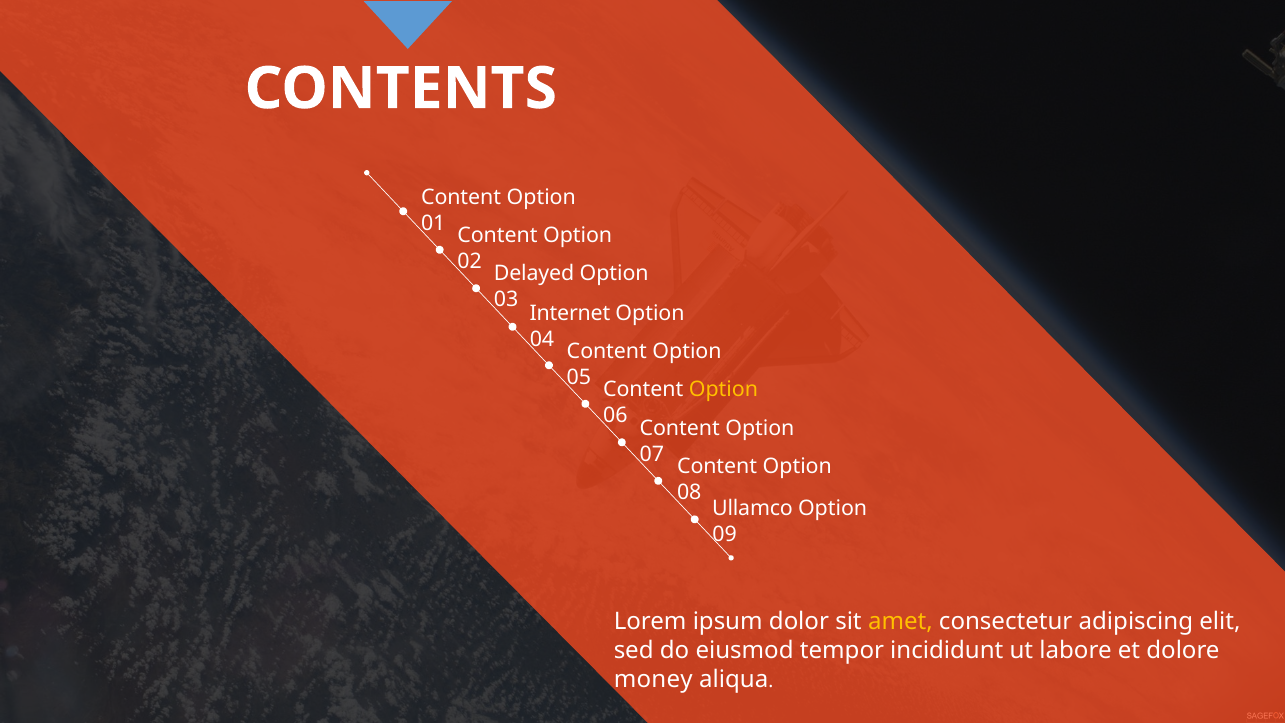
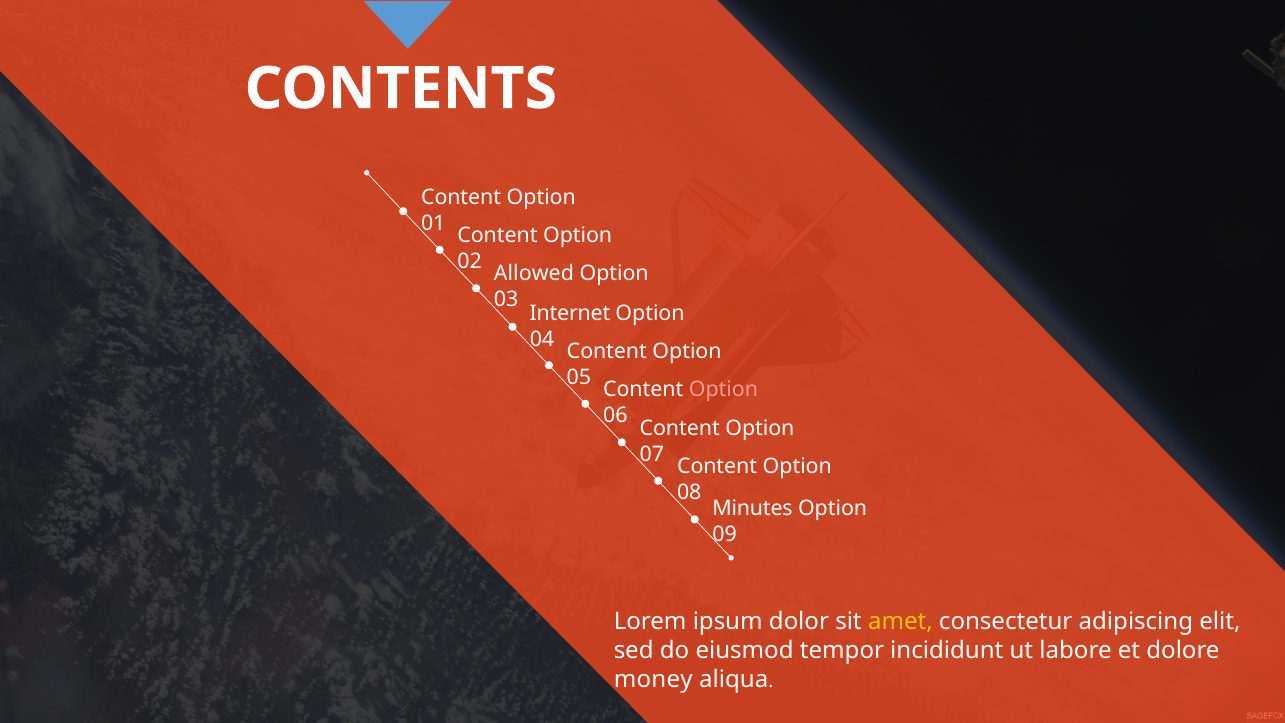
Delayed: Delayed -> Allowed (534, 274)
Option colour: yellow -> pink (723, 389)
Ullamco: Ullamco -> Minutes (752, 508)
